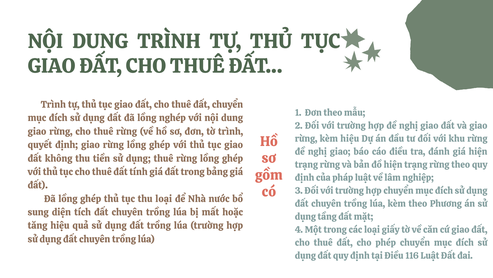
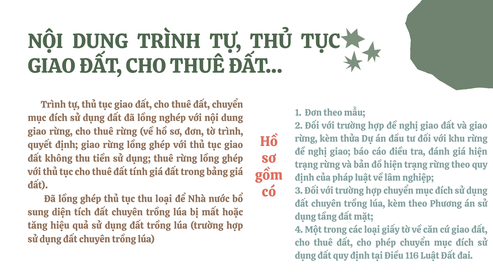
kèm hiệu: hiệu -> thửa (350, 138)
